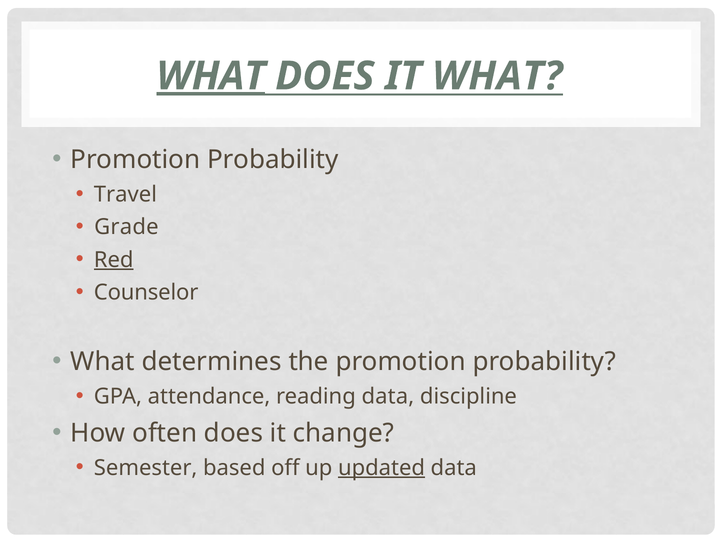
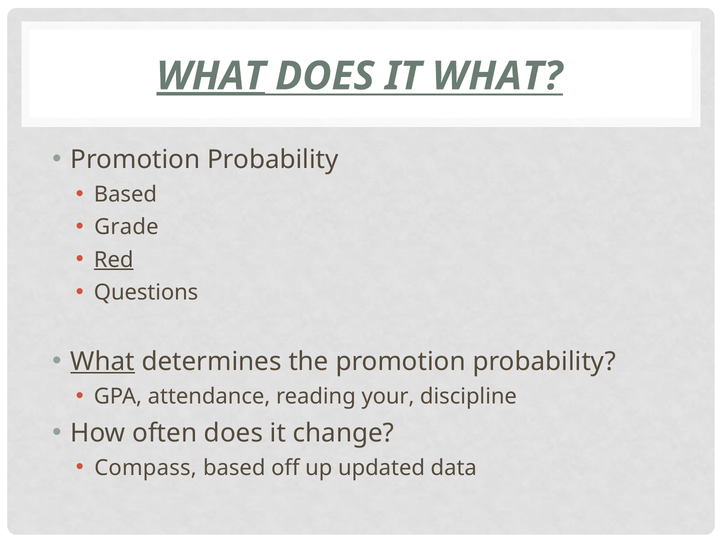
Travel: Travel -> Based (125, 194)
Counselor: Counselor -> Questions (146, 292)
What underline: none -> present (103, 361)
reading data: data -> your (388, 396)
Semester: Semester -> Compass (146, 467)
updated underline: present -> none (382, 467)
